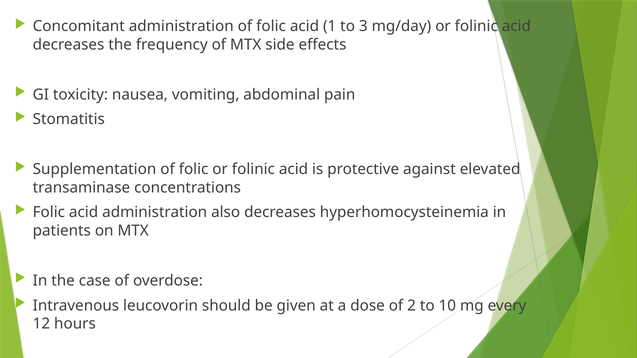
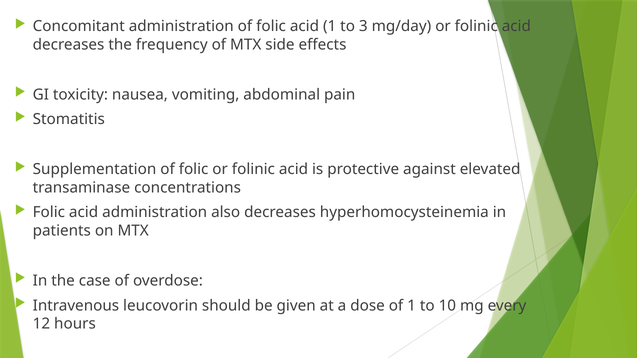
of 2: 2 -> 1 (412, 306)
